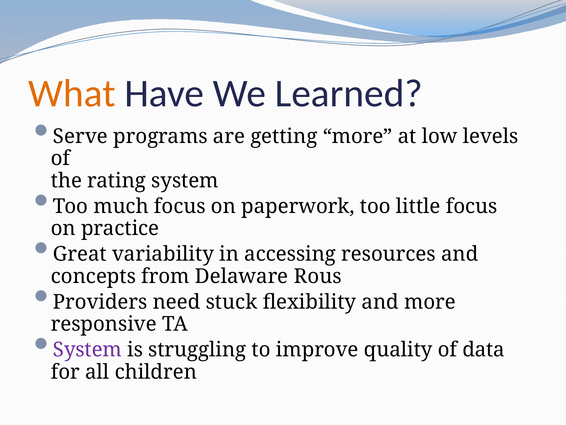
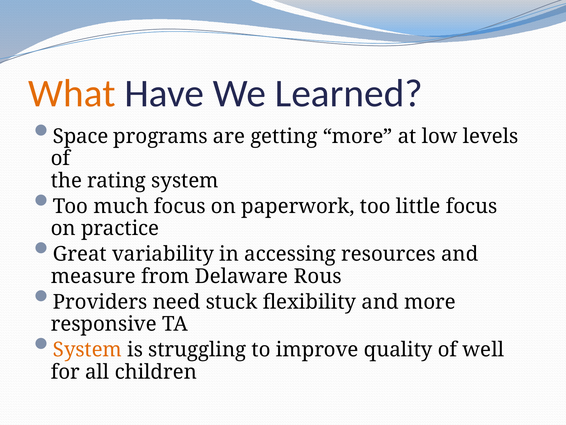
Serve: Serve -> Space (81, 136)
concepts: concepts -> measure (93, 276)
System colour: purple -> orange (87, 349)
data: data -> well (483, 349)
